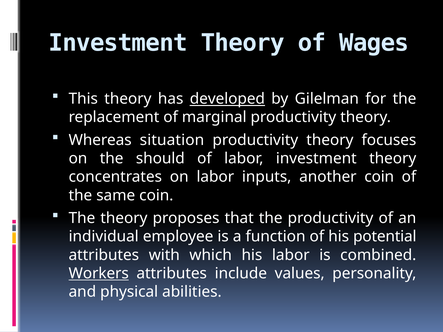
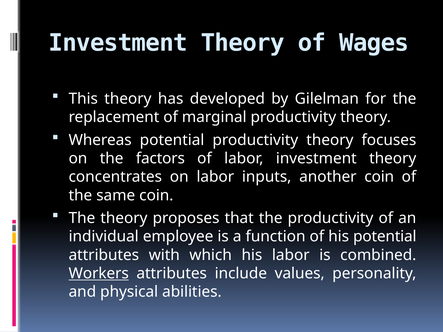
developed underline: present -> none (227, 99)
Whereas situation: situation -> potential (172, 140)
should: should -> factors (160, 159)
